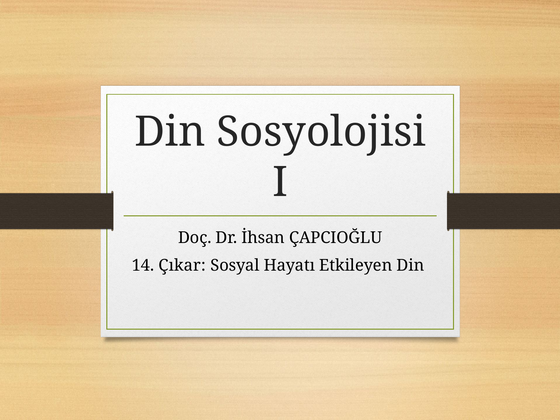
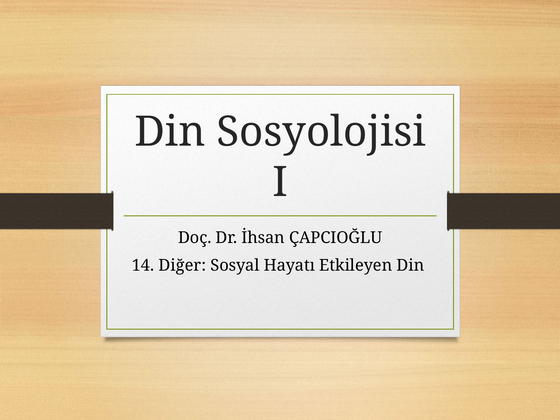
Çıkar: Çıkar -> Diğer (182, 265)
